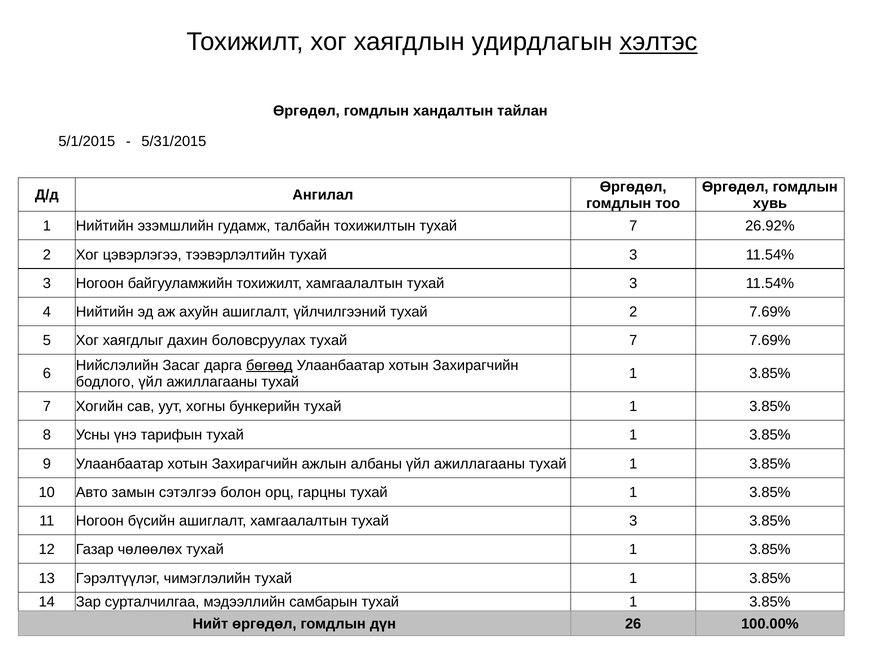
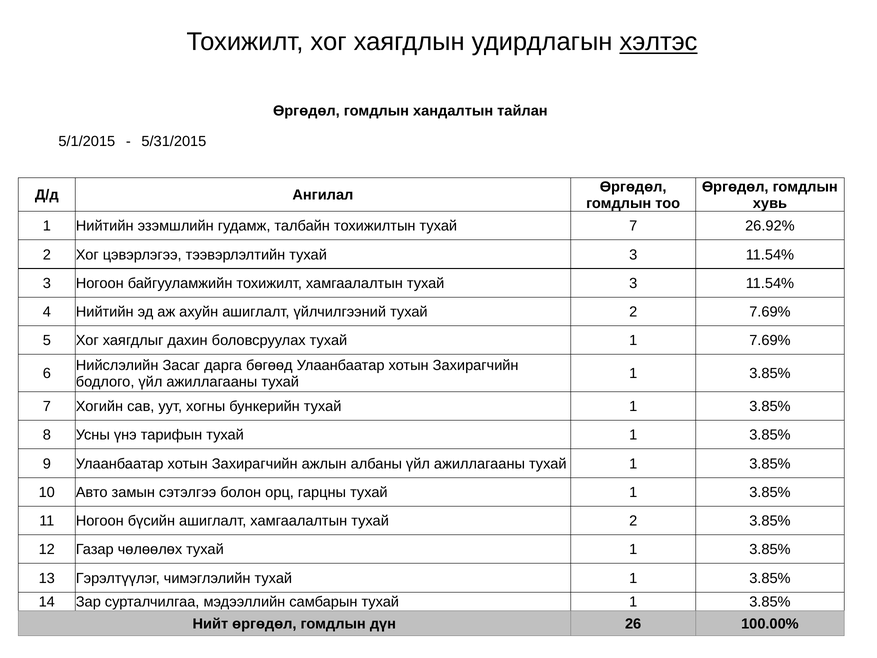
боловсруулах тухай 7: 7 -> 1 (633, 341)
бөгөөд underline: present -> none (269, 365)
ашиглалт хамгаалалтын тухай 3: 3 -> 2 (633, 521)
